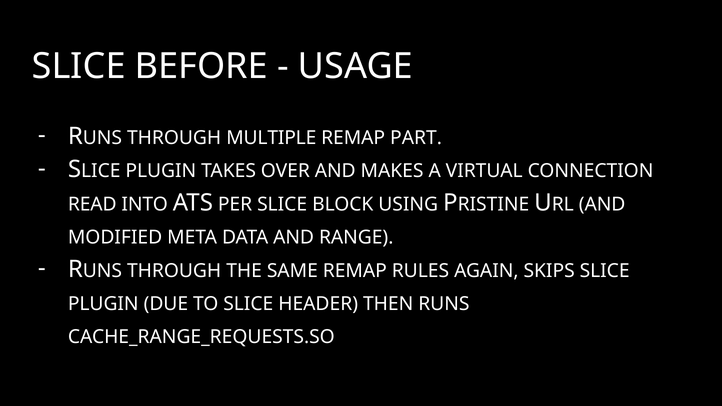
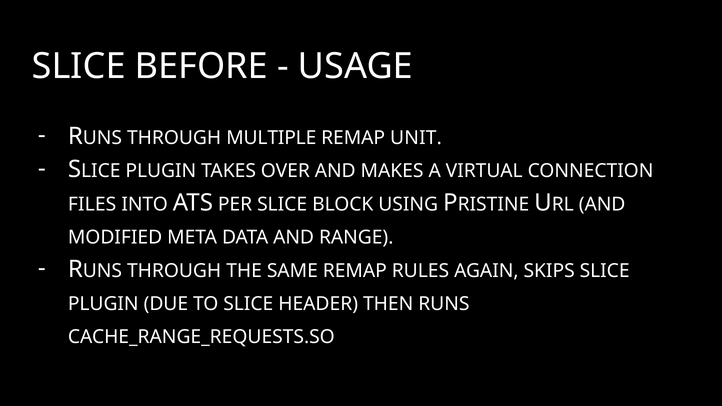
PART: PART -> UNIT (416, 138)
READ: READ -> FILES (92, 204)
